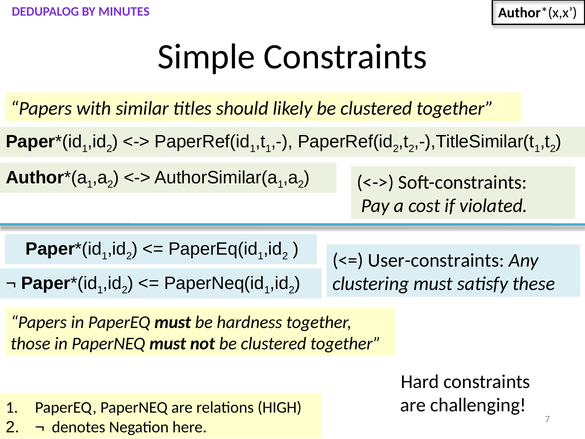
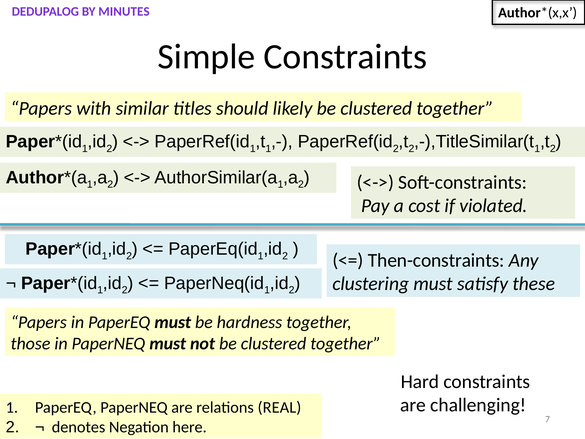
User-constraints: User-constraints -> Then-constraints (436, 260)
HIGH: HIGH -> REAL (279, 407)
